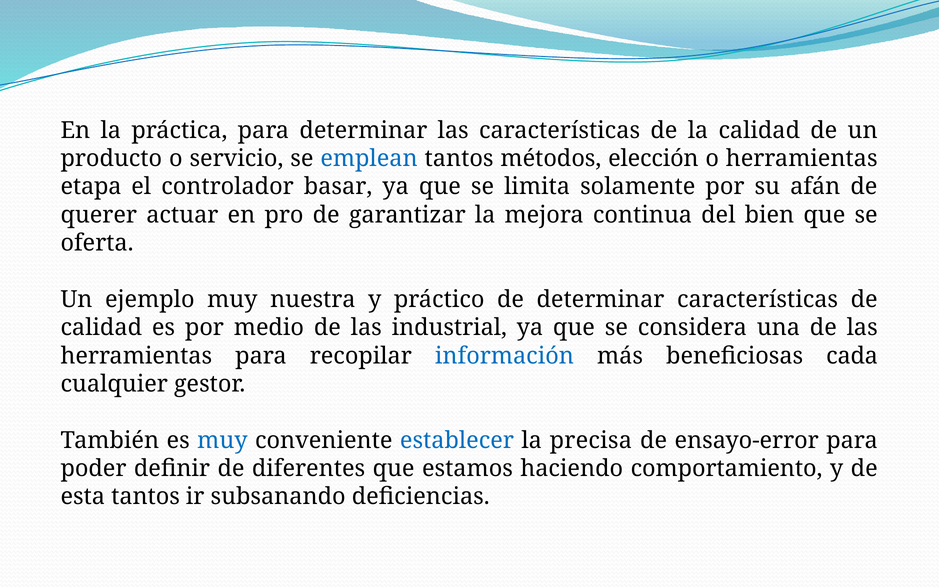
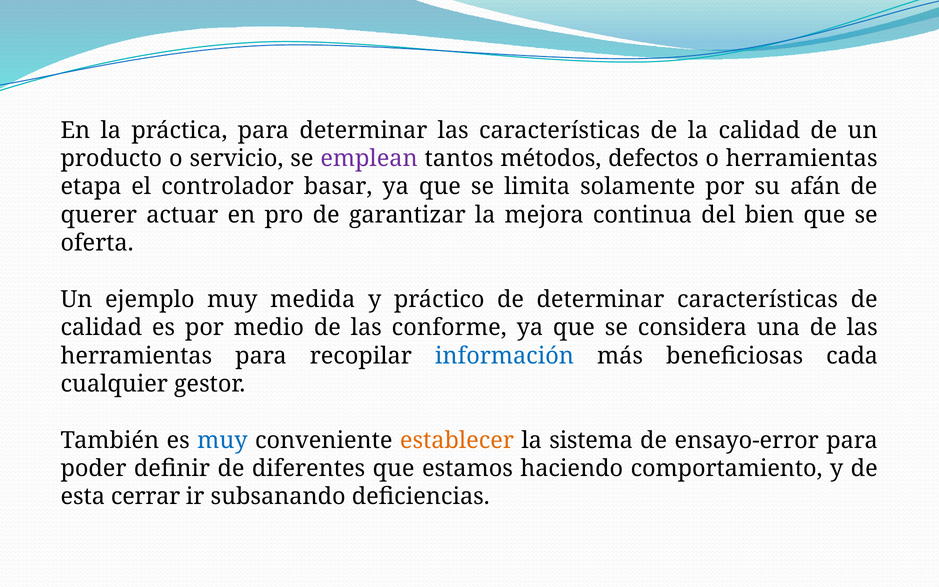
emplean colour: blue -> purple (369, 159)
elección: elección -> defectos (653, 159)
nuestra: nuestra -> medida (313, 299)
industrial: industrial -> conforme (449, 328)
establecer colour: blue -> orange (457, 440)
precisa: precisa -> sistema (591, 440)
esta tantos: tantos -> cerrar (146, 497)
